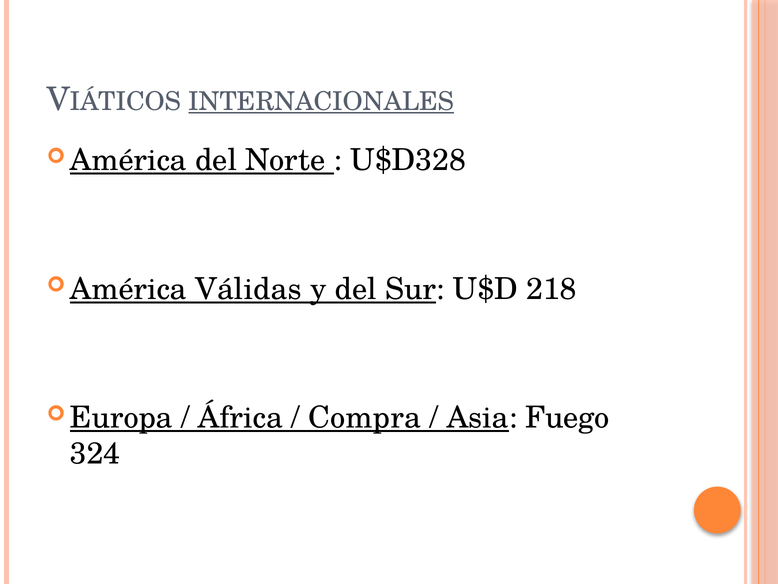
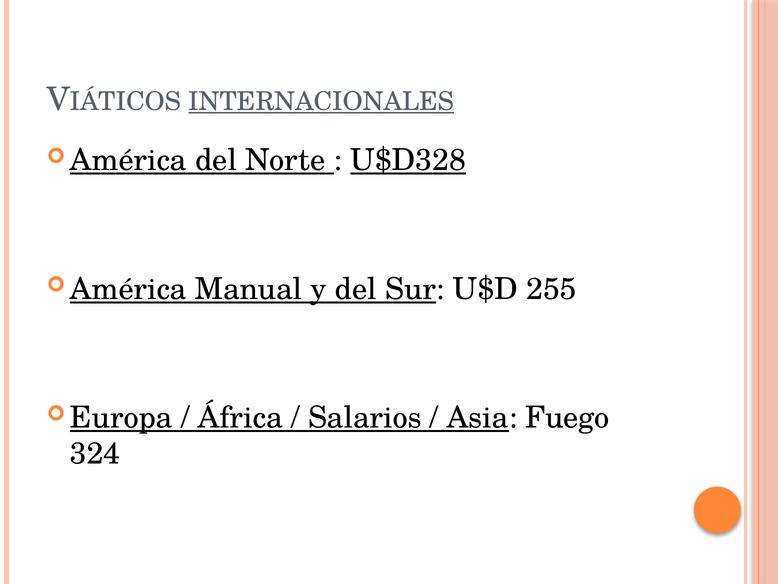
U$D328 underline: none -> present (408, 160)
Válidas: Válidas -> Manual (249, 289)
218: 218 -> 255 (552, 289)
Compra: Compra -> Salarios (365, 417)
